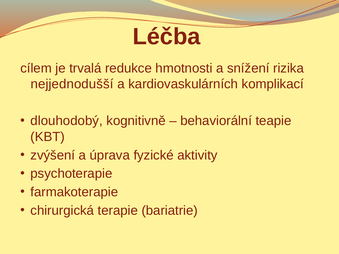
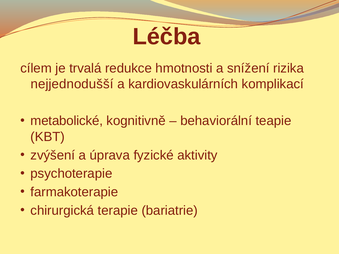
dlouhodobý: dlouhodobý -> metabolické (67, 121)
